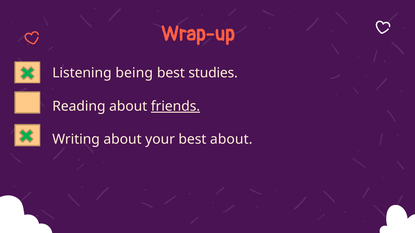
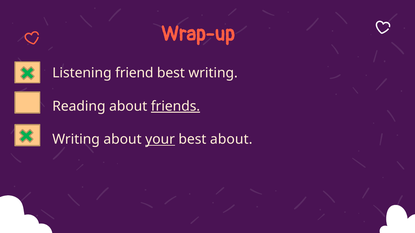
being: being -> friend (134, 73)
best studies: studies -> writing (213, 73)
your underline: none -> present (160, 140)
